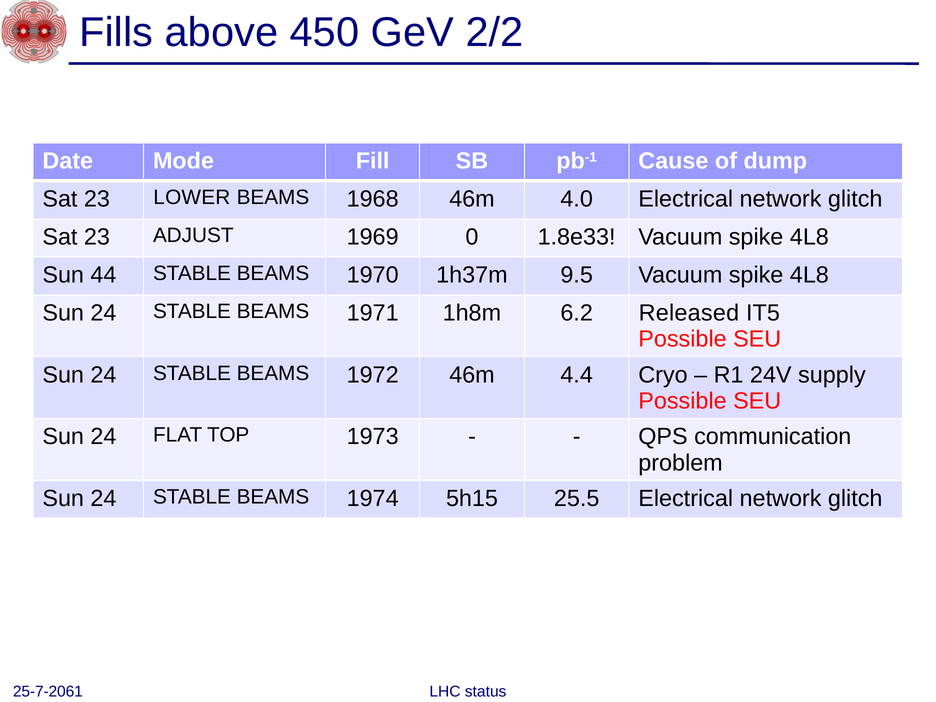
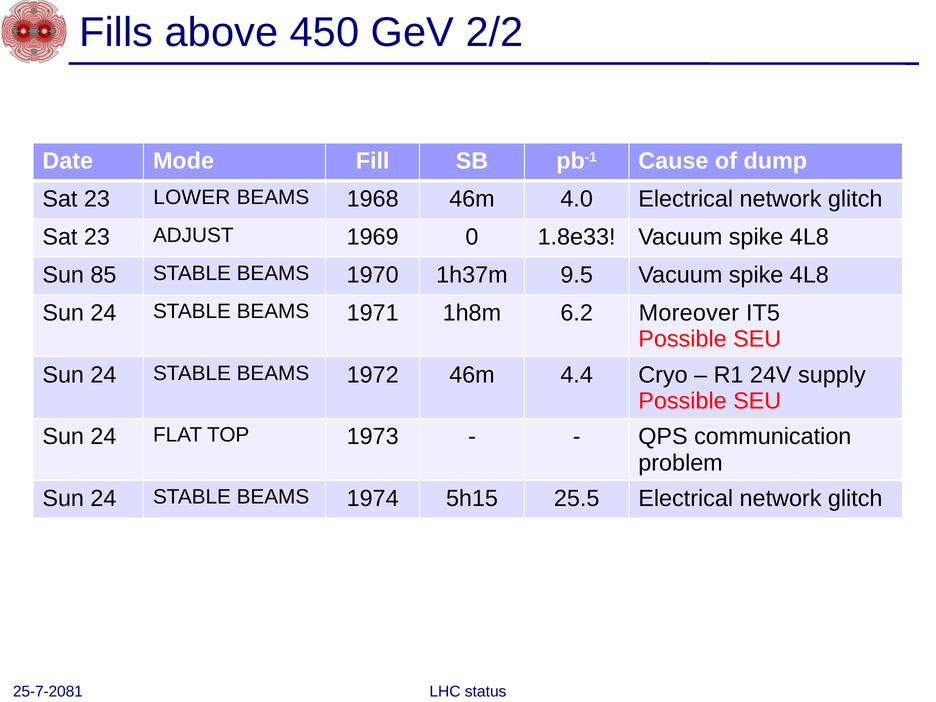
44: 44 -> 85 (103, 275)
Released: Released -> Moreover (689, 313)
25-7-2061: 25-7-2061 -> 25-7-2081 (48, 692)
